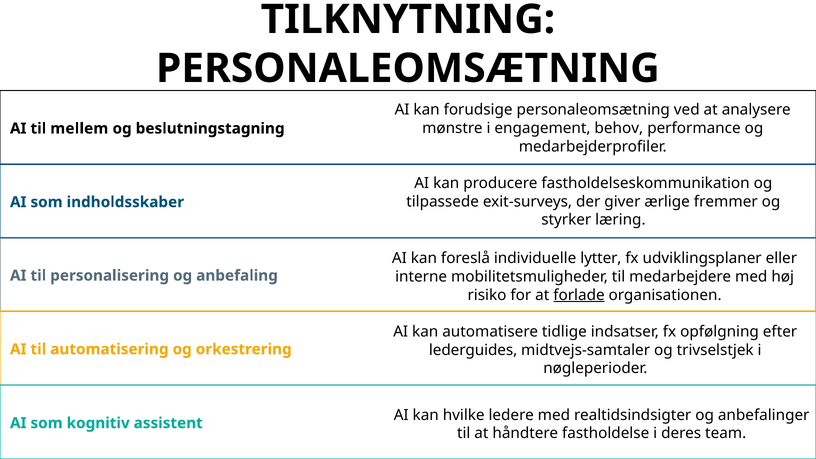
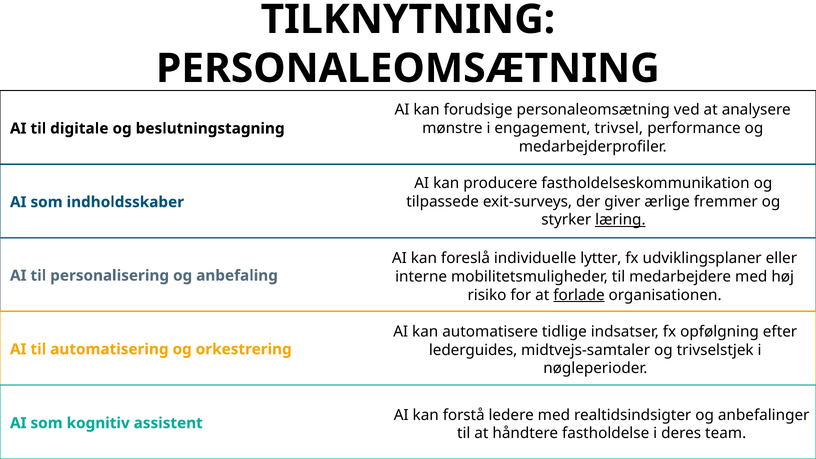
behov: behov -> trivsel (619, 128)
mellem: mellem -> digitale (79, 129)
læring underline: none -> present (620, 220)
hvilke: hvilke -> forstå (464, 415)
